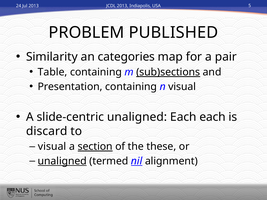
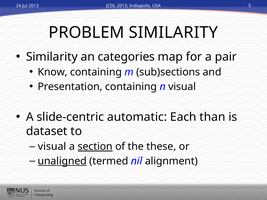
PROBLEM PUBLISHED: PUBLISHED -> SIMILARITY (173, 33)
Table: Table -> Know (53, 72)
sub)sections underline: present -> none (168, 72)
slide-centric unaligned: unaligned -> automatic (137, 117)
Each each: each -> than (212, 117)
discard: discard -> dataset (47, 131)
nil underline: present -> none (137, 161)
